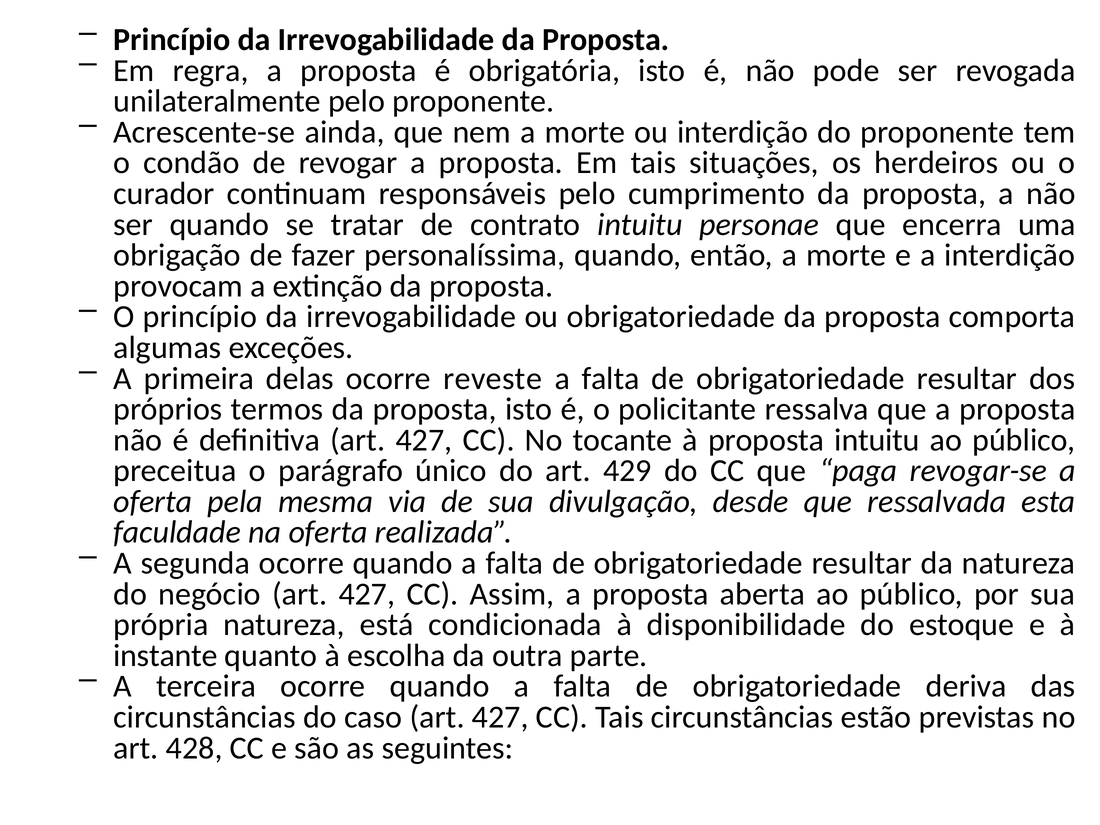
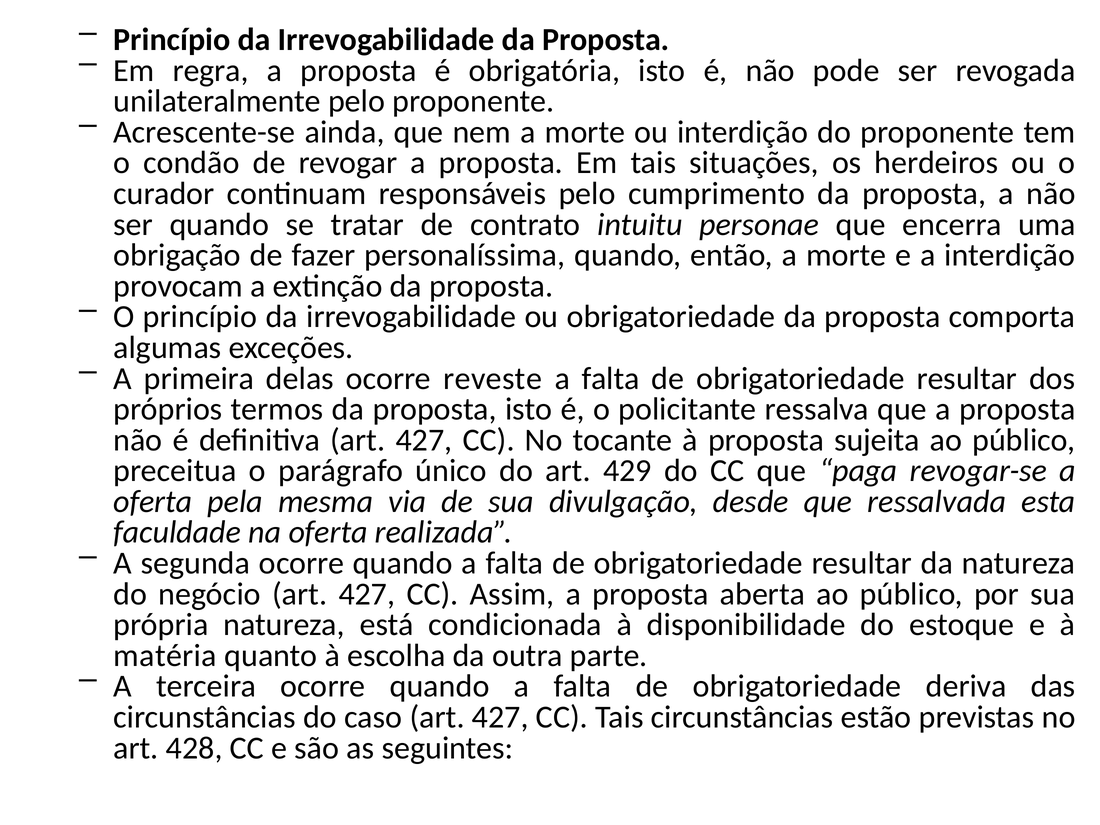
proposta intuitu: intuitu -> sujeita (877, 440)
instante: instante -> matéria (165, 656)
